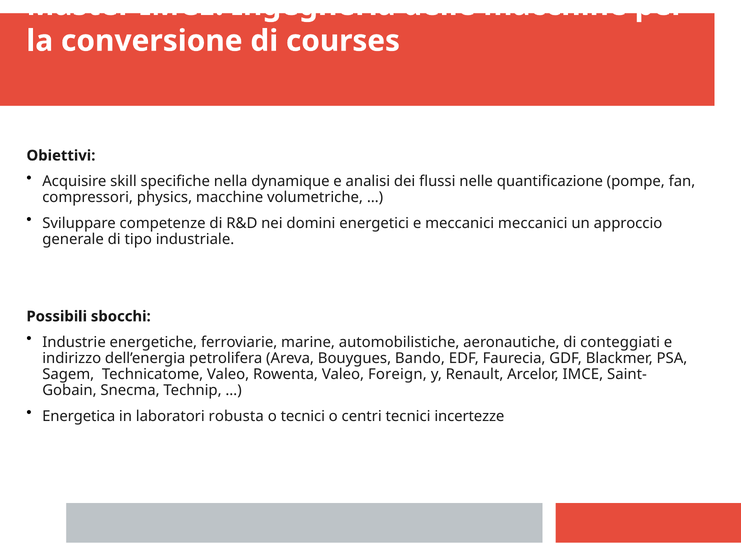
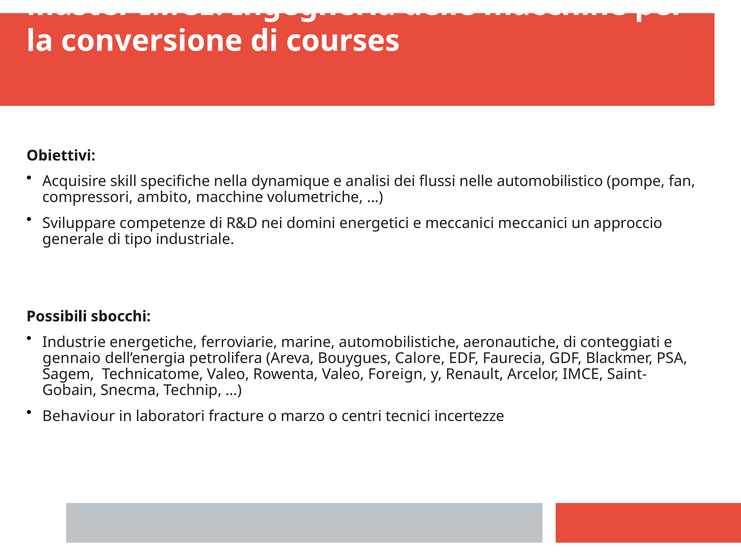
quantificazione: quantificazione -> automobilistico (550, 181)
physics: physics -> ambito (164, 197)
indirizzo: indirizzo -> gennaio (72, 358)
Bando: Bando -> Calore (420, 358)
Energetica: Energetica -> Behaviour (79, 416)
robusta: robusta -> fracture (236, 416)
o tecnici: tecnici -> marzo (303, 416)
